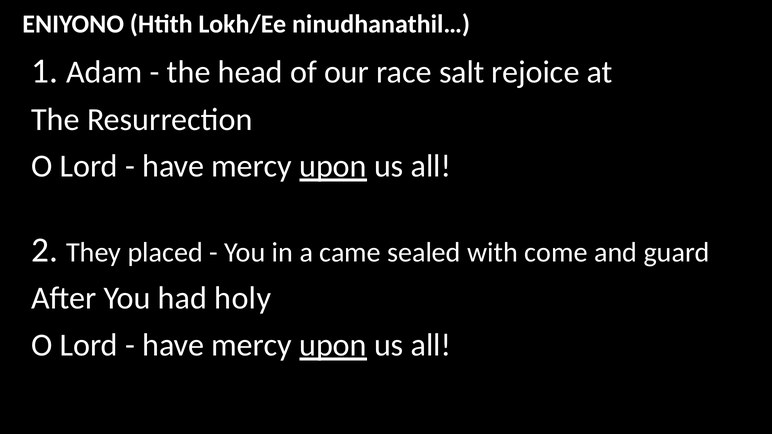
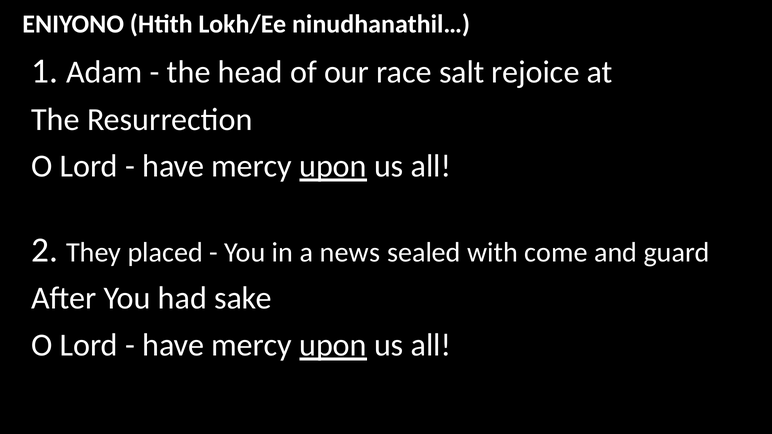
came: came -> news (350, 253)
holy: holy -> sake (243, 299)
